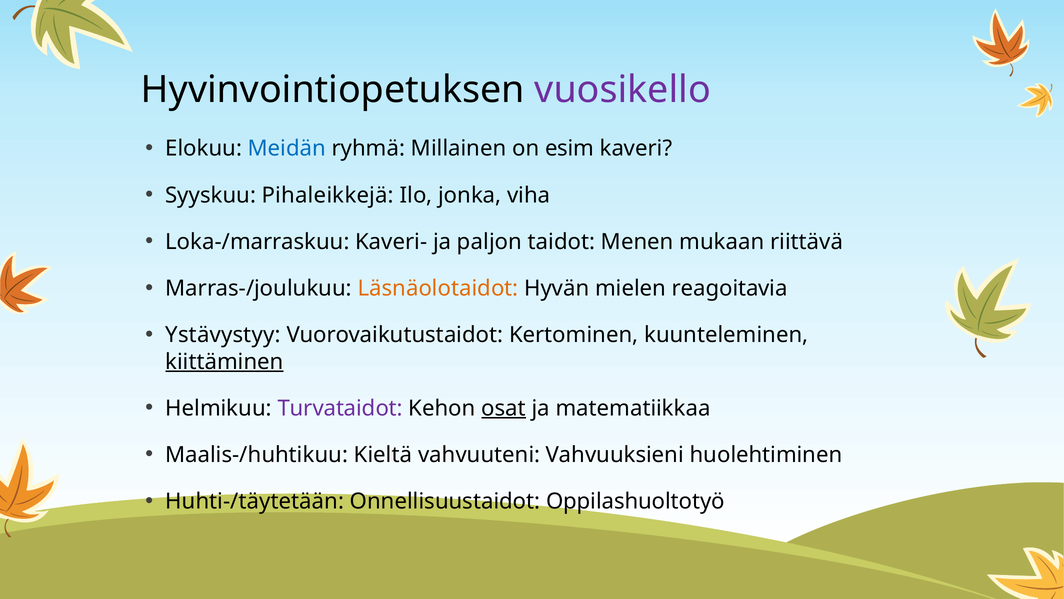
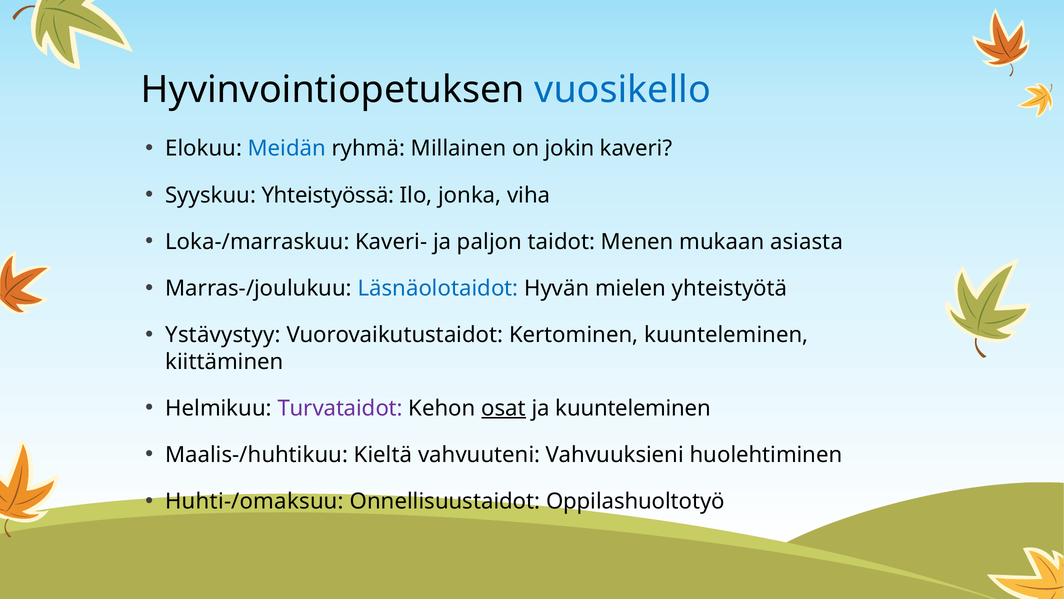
vuosikello colour: purple -> blue (623, 90)
esim: esim -> jokin (570, 149)
Pihaleikkejä: Pihaleikkejä -> Yhteistyössä (328, 195)
riittävä: riittävä -> asiasta (807, 242)
Läsnäolotaidot colour: orange -> blue (438, 288)
reagoitavia: reagoitavia -> yhteistyötä (730, 288)
kiittäminen underline: present -> none (224, 361)
ja matematiikkaa: matematiikkaa -> kuunteleminen (633, 408)
Huhti-/täytetään: Huhti-/täytetään -> Huhti-/omaksuu (255, 501)
